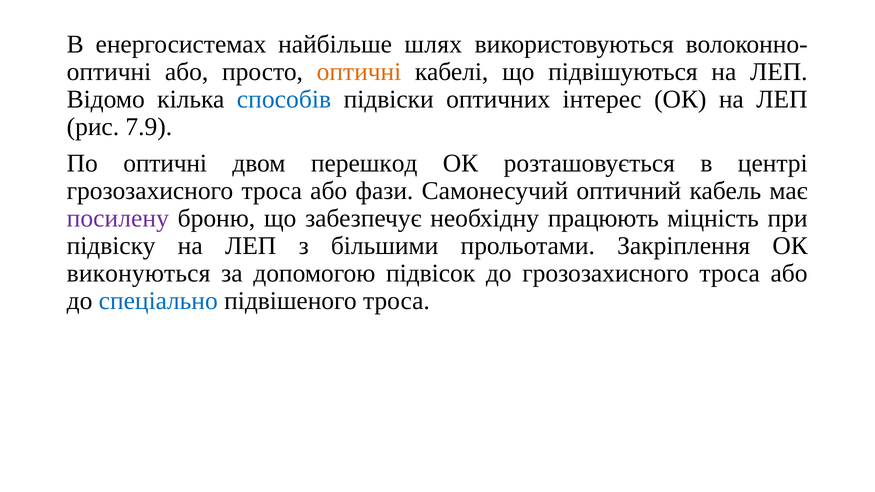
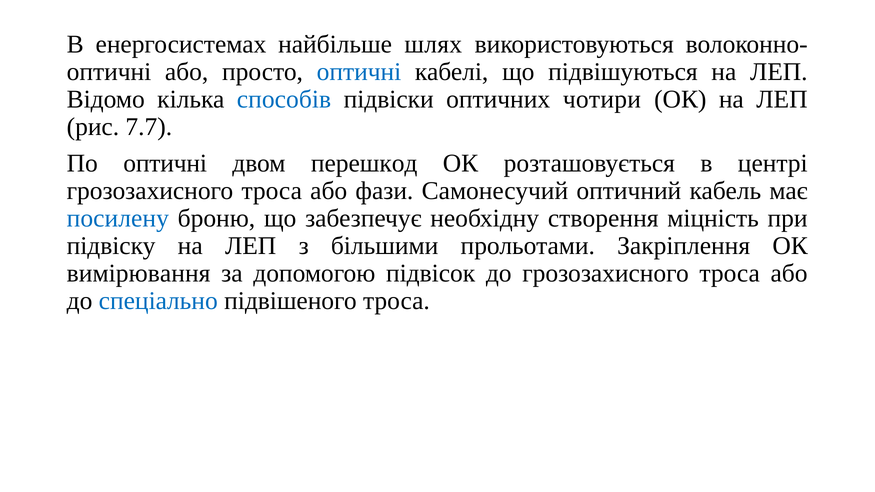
оптичні colour: orange -> blue (359, 72)
інтерес: інтерес -> чотири (602, 99)
7.9: 7.9 -> 7.7 (149, 127)
посилену colour: purple -> blue (118, 218)
працюють: працюють -> створення (603, 218)
виконуються: виконуються -> вимірювання (139, 273)
